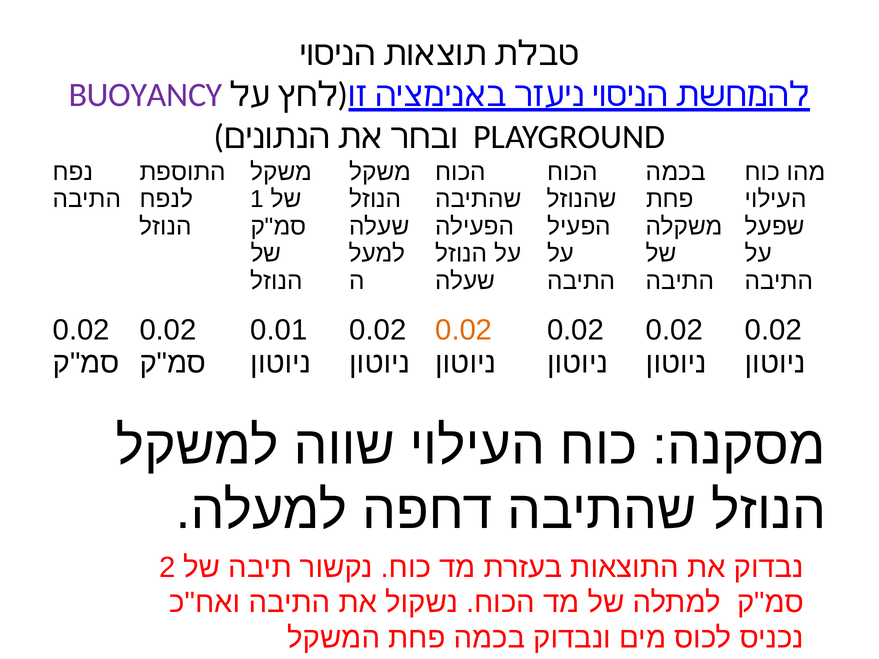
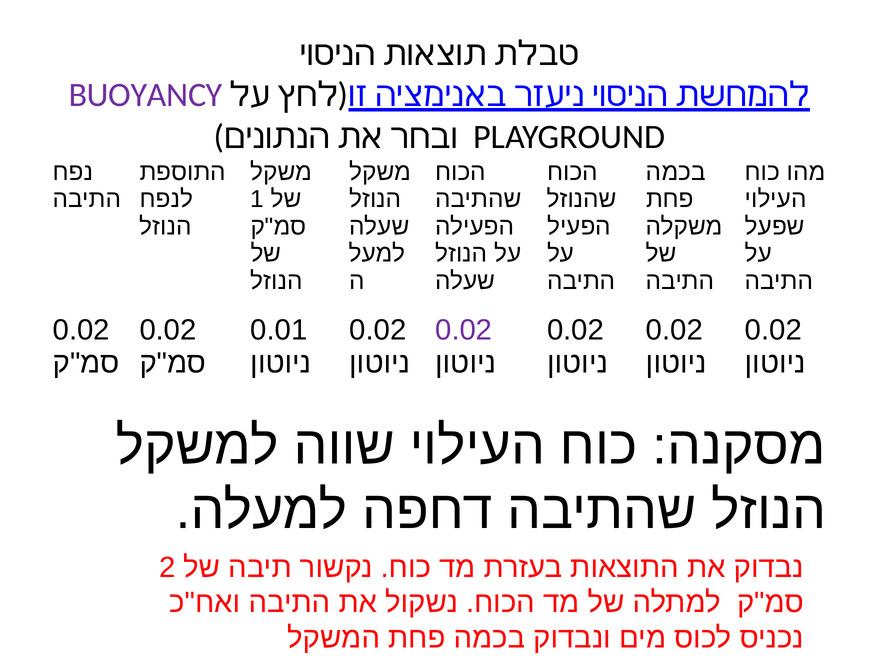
0.02 colour: orange -> purple (464, 330)
